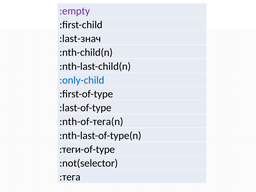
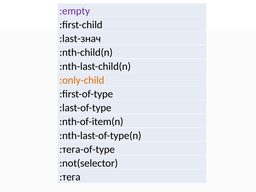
:only-child colour: blue -> orange (82, 80)
:nth-of-тега(n: :nth-of-тега(n -> :nth-of-item(n (91, 122)
:теги-of-type: :теги-of-type -> :тега-of-type (87, 149)
